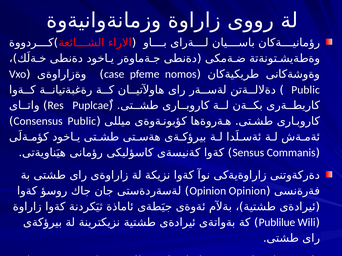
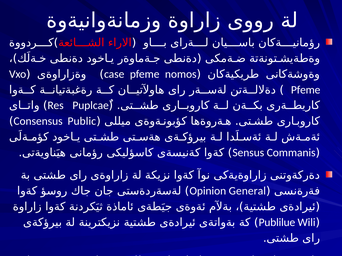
Public: Public -> Pfeme (306, 90)
Opinion Opinion: Opinion -> General (247, 191)
